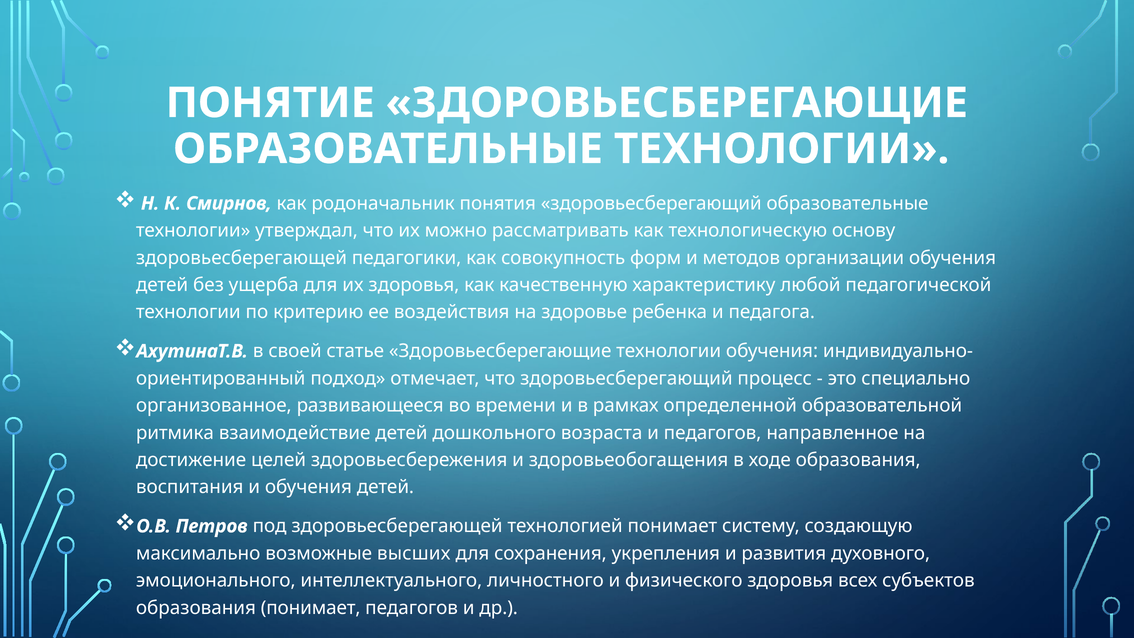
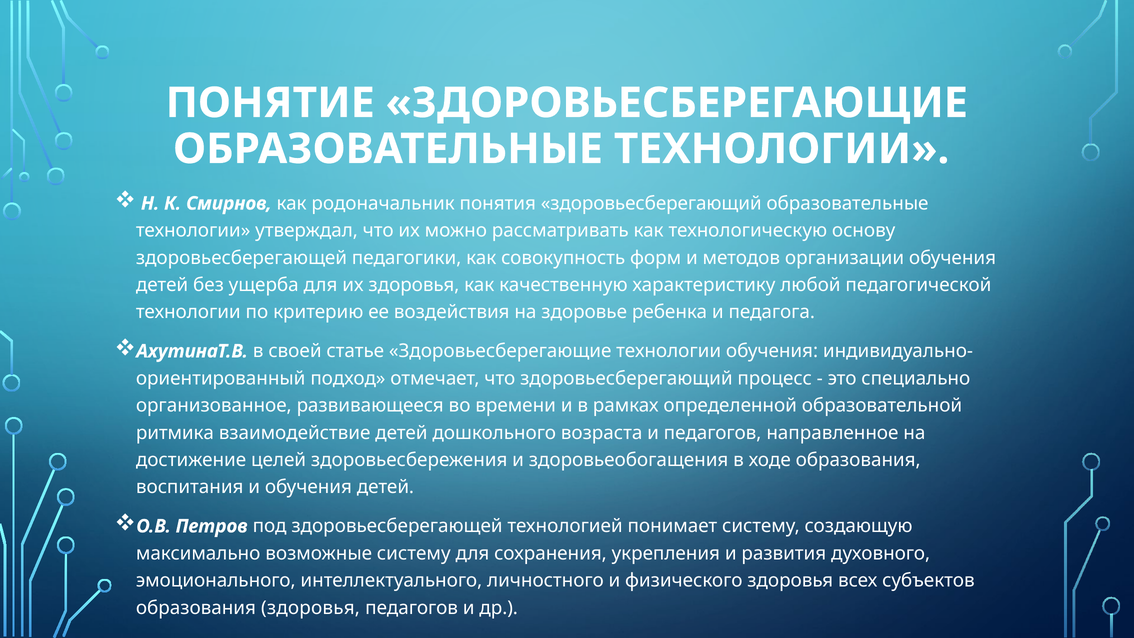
возможные высших: высших -> систему (414, 553)
образования понимает: понимает -> здоровья (310, 608)
